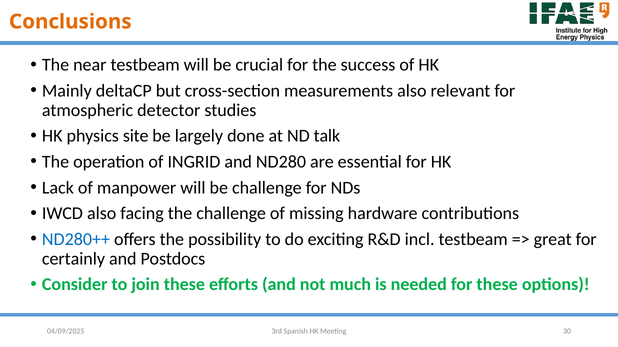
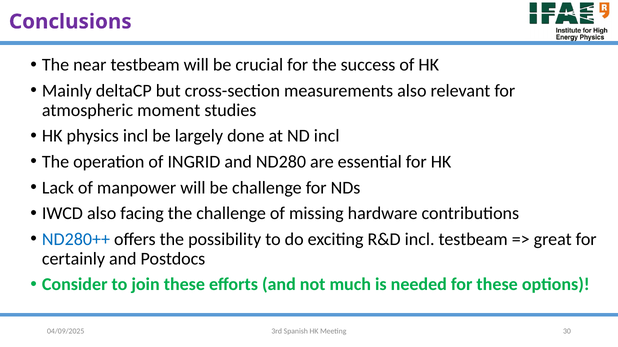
Conclusions colour: orange -> purple (70, 22)
detector: detector -> moment (169, 110)
physics site: site -> incl (136, 136)
ND talk: talk -> incl (327, 136)
